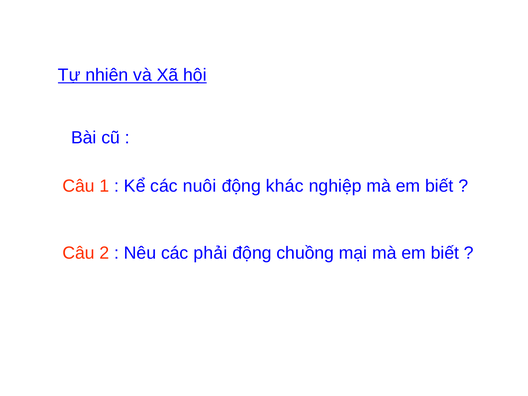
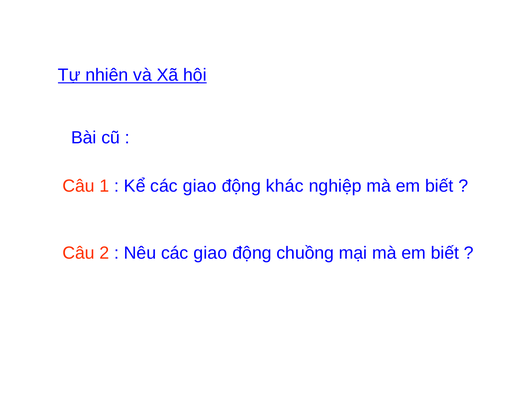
Kể các nuôi: nuôi -> giao (200, 186)
Nêu các phải: phải -> giao (210, 253)
